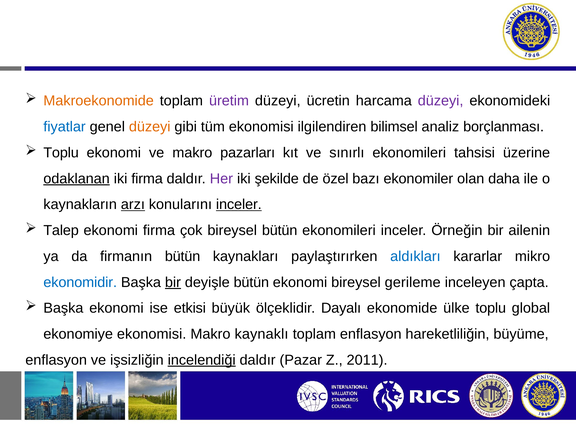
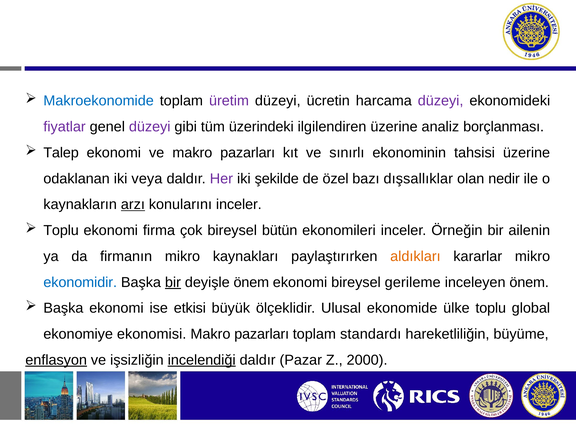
Makroekonomide colour: orange -> blue (99, 101)
fiyatlar colour: blue -> purple (65, 127)
düzeyi colour: orange -> purple (150, 127)
tüm ekonomisi: ekonomisi -> üzerindeki (261, 127)
ilgilendiren bilimsel: bilimsel -> üzerine (394, 127)
Toplu: Toplu -> Talep (61, 153)
sınırlı ekonomileri: ekonomileri -> ekonominin (409, 153)
odaklanan underline: present -> none (77, 179)
iki firma: firma -> veya (147, 179)
ekonomiler: ekonomiler -> dışsallıklar (418, 179)
daha: daha -> nedir (504, 179)
inceler underline: present -> none (239, 205)
Talep: Talep -> Toplu (61, 230)
firmanın bütün: bütün -> mikro (182, 256)
aldıkları colour: blue -> orange (415, 256)
deyişle bütün: bütün -> önem (251, 282)
inceleyen çapta: çapta -> önem (529, 282)
Dayalı: Dayalı -> Ulusal (341, 308)
kaynaklı: kaynaklı -> pazarları (262, 334)
toplam enflasyon: enflasyon -> standardı (371, 334)
enflasyon underline: none -> present (56, 360)
2011: 2011 -> 2000 (367, 360)
